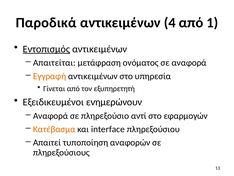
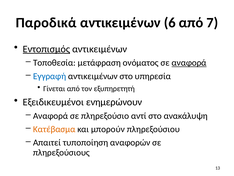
4: 4 -> 6 (170, 23)
1: 1 -> 7 (212, 23)
Απαιτείται: Απαιτείται -> Τοποθεσία (54, 63)
αναφορά underline: none -> present (189, 63)
Εγγραφή colour: orange -> blue (50, 76)
εφαρμογών: εφαρμογών -> ανακάλυψη (186, 116)
interface: interface -> μπορούν (108, 129)
